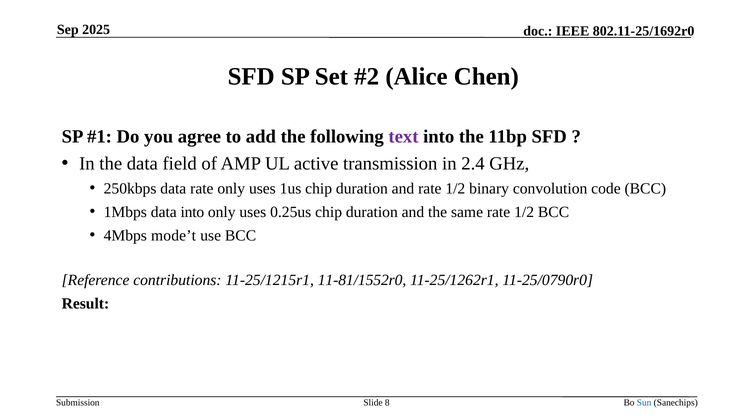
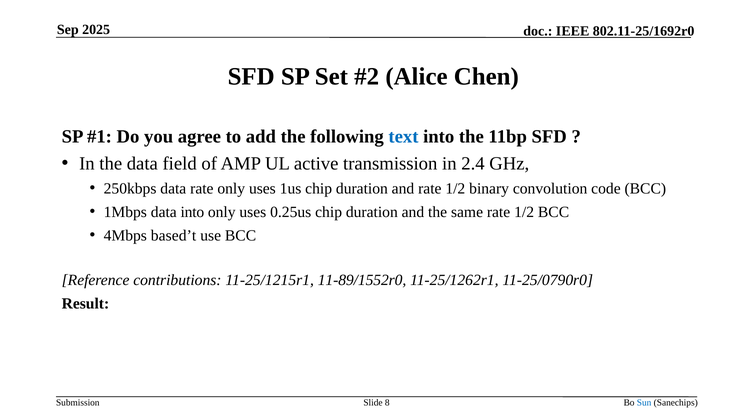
text colour: purple -> blue (403, 137)
mode’t: mode’t -> based’t (174, 236)
11-81/1552r0: 11-81/1552r0 -> 11-89/1552r0 (362, 280)
